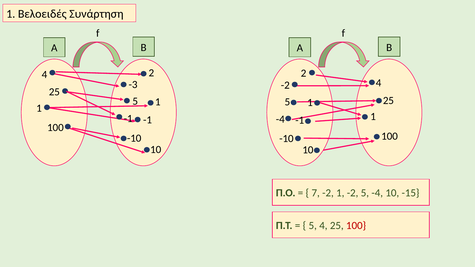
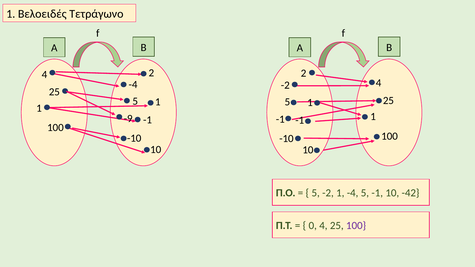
Συνάρτηση: Συνάρτηση -> Τετράγωνο (96, 14)
-3: -3 -> -4 (133, 85)
-1: -1 -> -9 (128, 119)
-4: -4 -> -1 (280, 119)
7: 7 -> 5 (316, 193)
1 -2: -2 -> -4 (353, 193)
5 -4: -4 -> -1 (377, 193)
-15: -15 -> -42 (410, 193)
5: 5 -> 0 (313, 226)
100 colour: red -> purple (356, 226)
